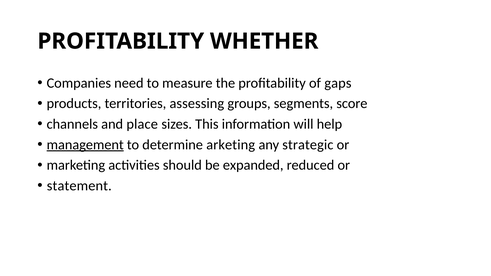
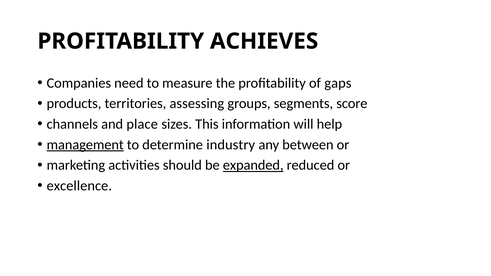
WHETHER: WHETHER -> ACHIEVES (264, 41)
arketing: arketing -> industry (231, 145)
strategic: strategic -> between (308, 145)
expanded underline: none -> present (253, 165)
statement: statement -> excellence (79, 186)
